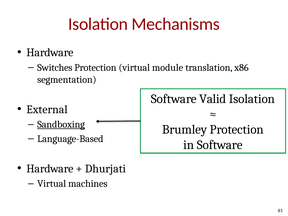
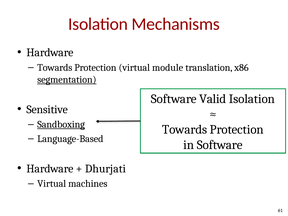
Switches: Switches -> Towards (55, 68)
segmentation underline: none -> present (67, 80)
External: External -> Sensitive (47, 109)
Brumley: Brumley -> Towards (185, 130)
